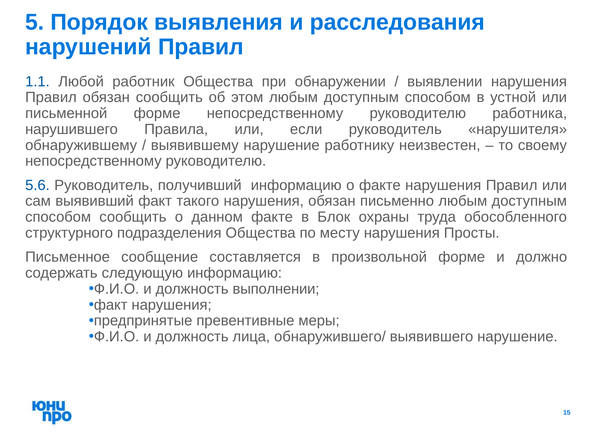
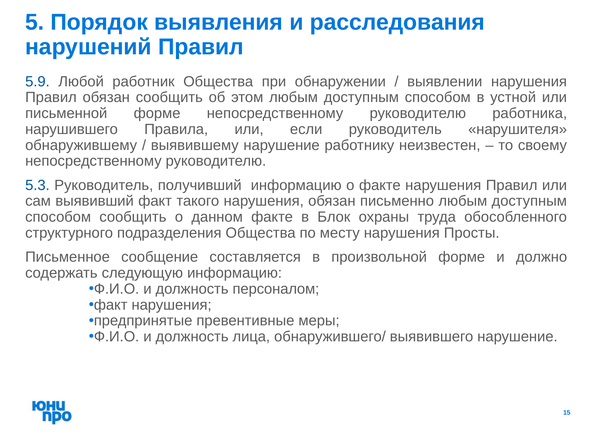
1.1: 1.1 -> 5.9 (37, 81)
5.6: 5.6 -> 5.3 (37, 185)
выполнении: выполнении -> персоналом (276, 289)
